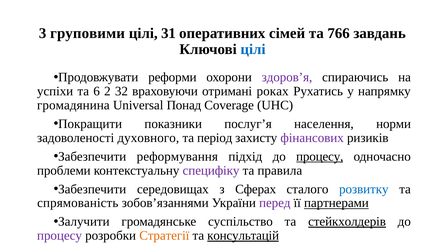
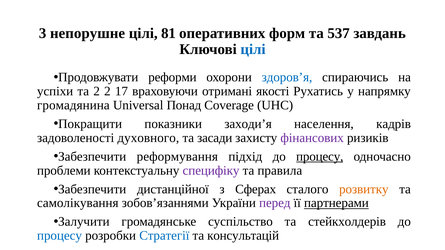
груповими: груповими -> непорушне (88, 33)
31: 31 -> 81 (168, 33)
сімей: сімей -> форм (287, 33)
766: 766 -> 537 (339, 33)
здоров’я colour: purple -> blue (287, 77)
та 6: 6 -> 2 (97, 91)
32: 32 -> 17 (121, 91)
роках: роках -> якості (273, 91)
послуг’я: послуг’я -> заходи’я (248, 124)
норми: норми -> кадрів (394, 124)
період: період -> засади (215, 138)
середовищах: середовищах -> дистанційної (173, 189)
розвитку colour: blue -> orange (364, 189)
спрямованість: спрямованість -> самолікування (78, 203)
стейкхолдерів underline: present -> none (347, 222)
процесу colour: purple -> blue (59, 236)
Стратегії colour: orange -> blue (164, 236)
консультацій underline: present -> none (243, 236)
